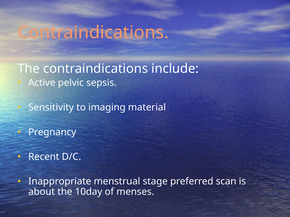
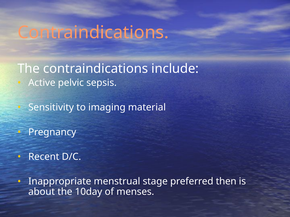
scan: scan -> then (226, 182)
